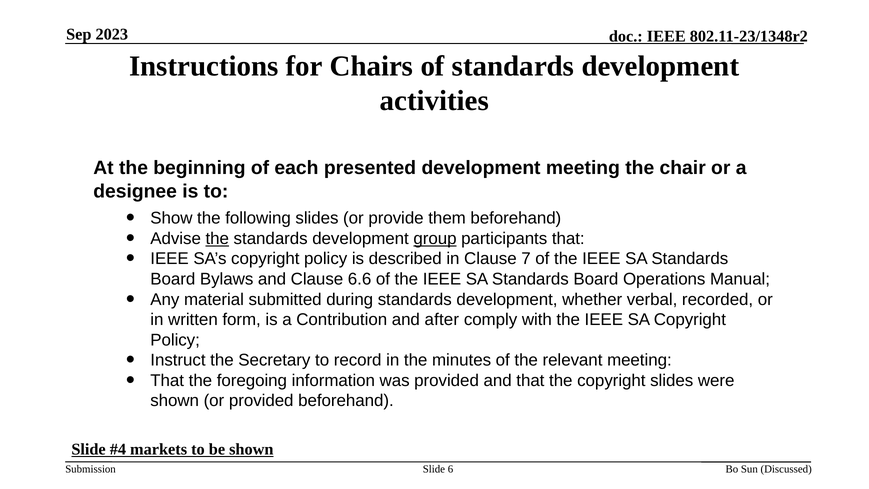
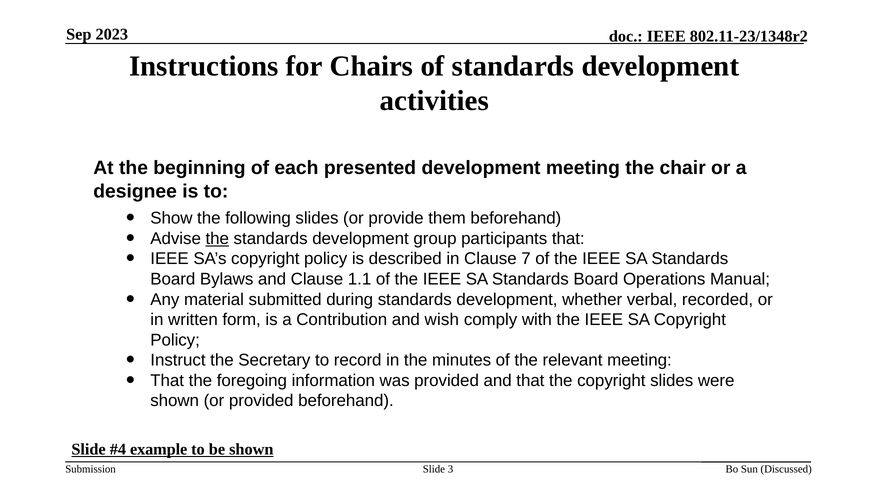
group underline: present -> none (435, 238)
6.6: 6.6 -> 1.1 (360, 279)
after: after -> wish (442, 320)
markets: markets -> example (159, 449)
6: 6 -> 3 (450, 469)
